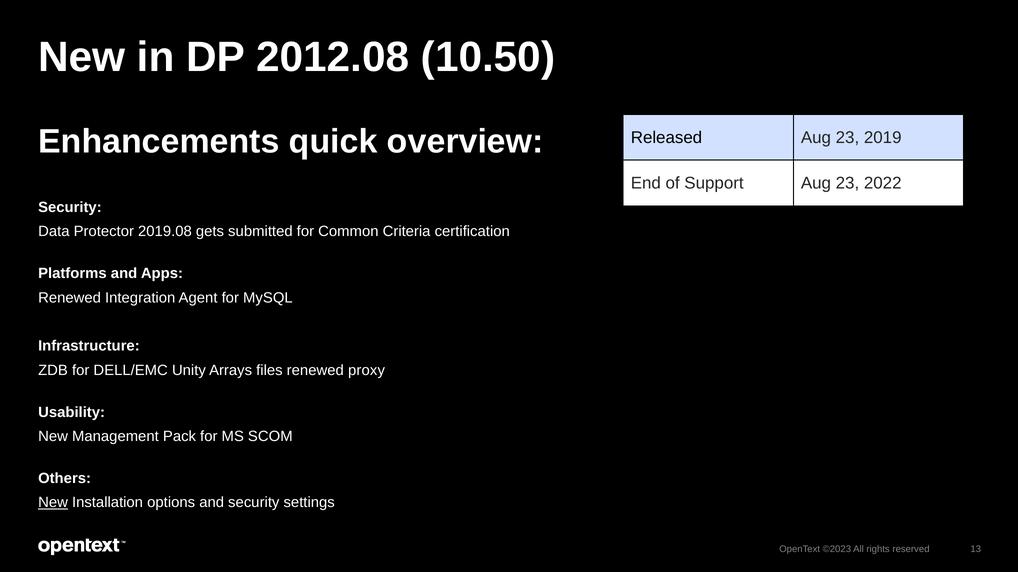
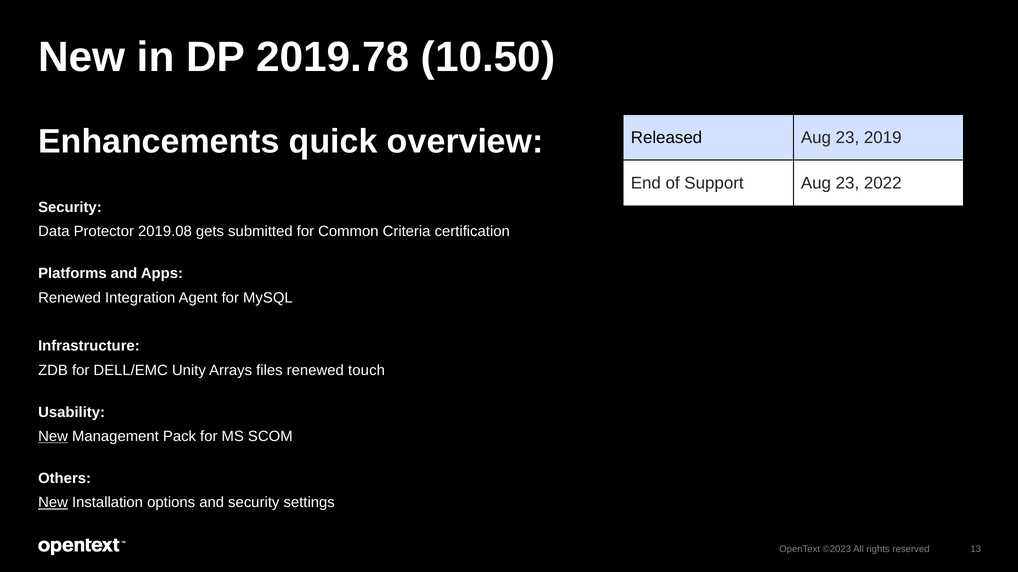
2012.08: 2012.08 -> 2019.78 (333, 57)
proxy: proxy -> touch (367, 371)
New underline: none -> present (53, 437)
